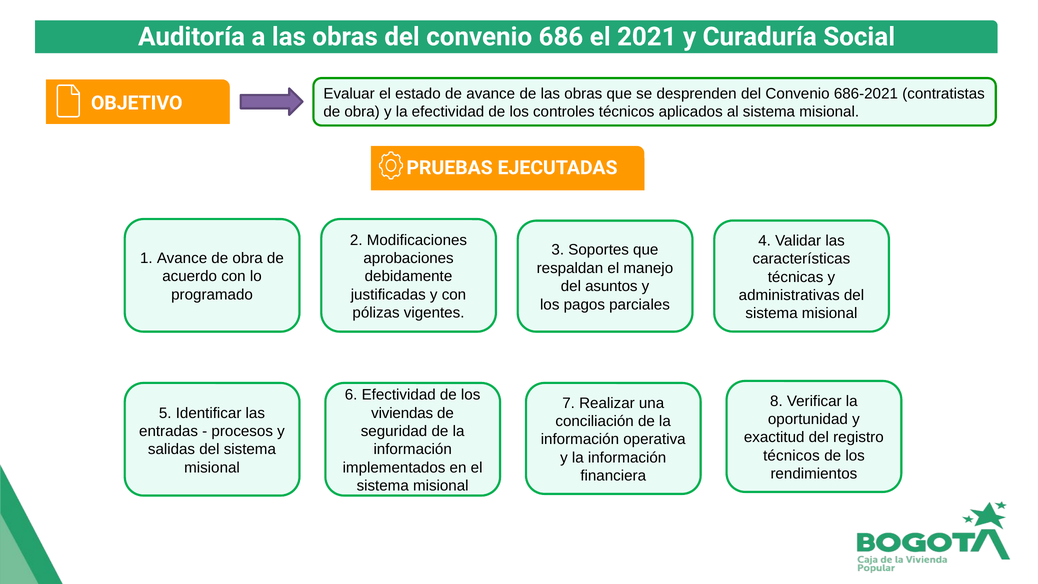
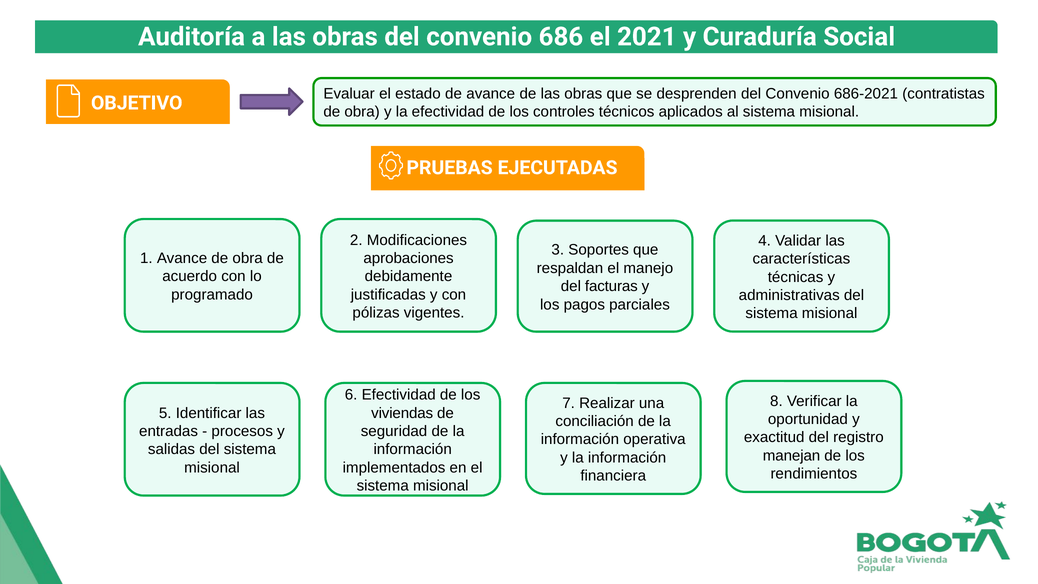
asuntos: asuntos -> facturas (611, 286)
técnicos: técnicos -> manejan (792, 456)
